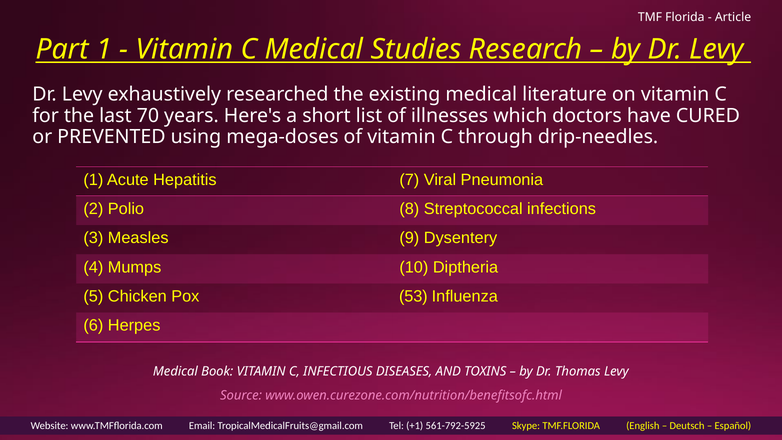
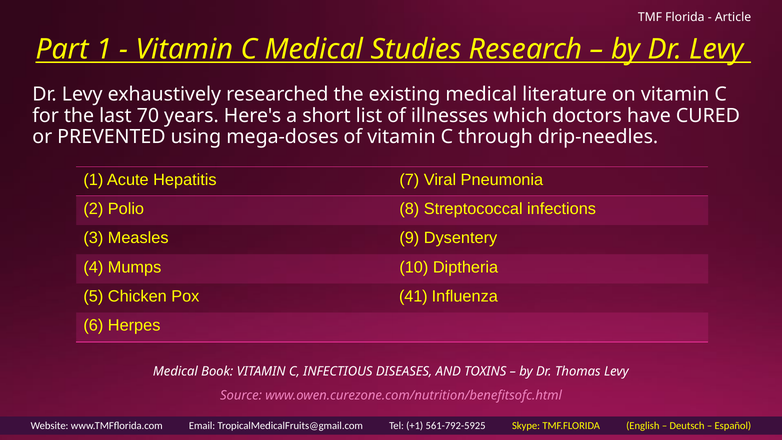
53: 53 -> 41 (413, 296)
